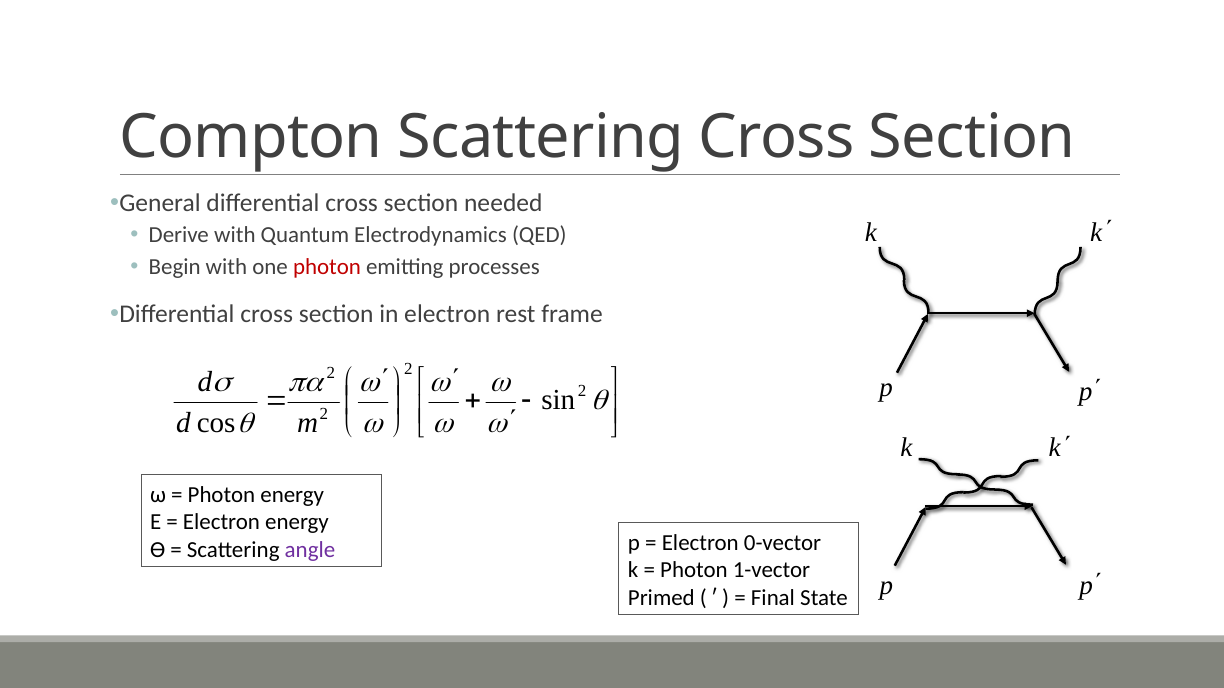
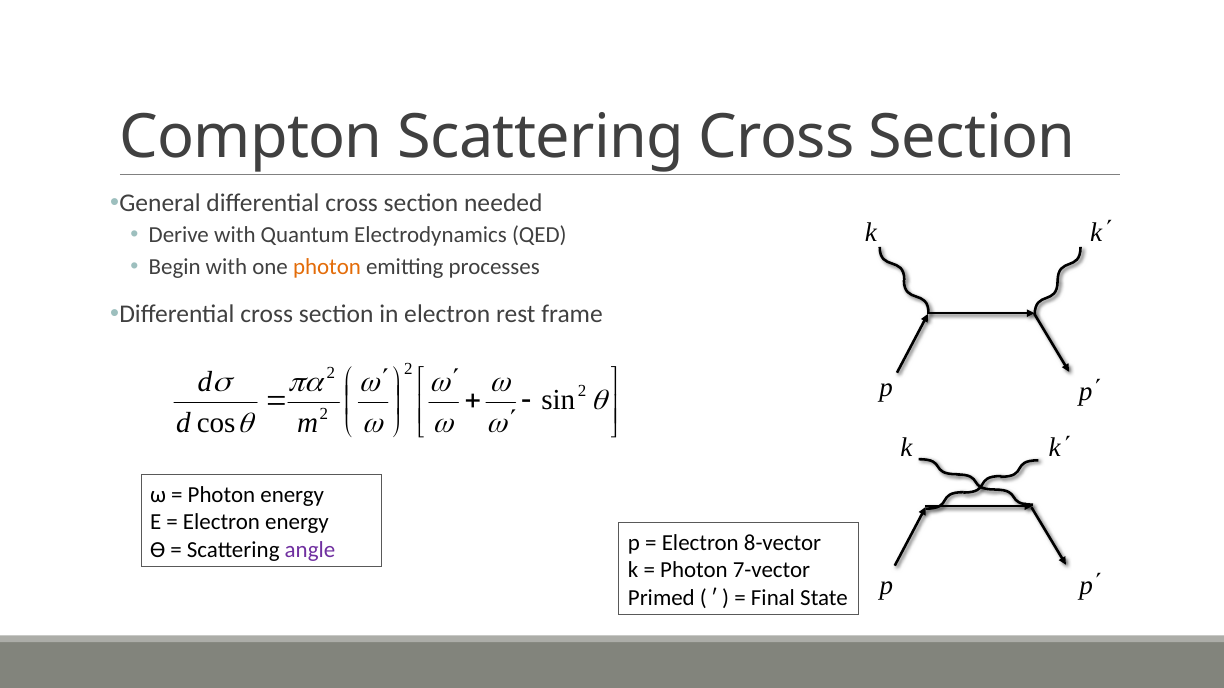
photon colour: red -> orange (327, 267)
0-vector: 0-vector -> 8-vector (783, 543)
1-vector: 1-vector -> 7-vector (772, 571)
